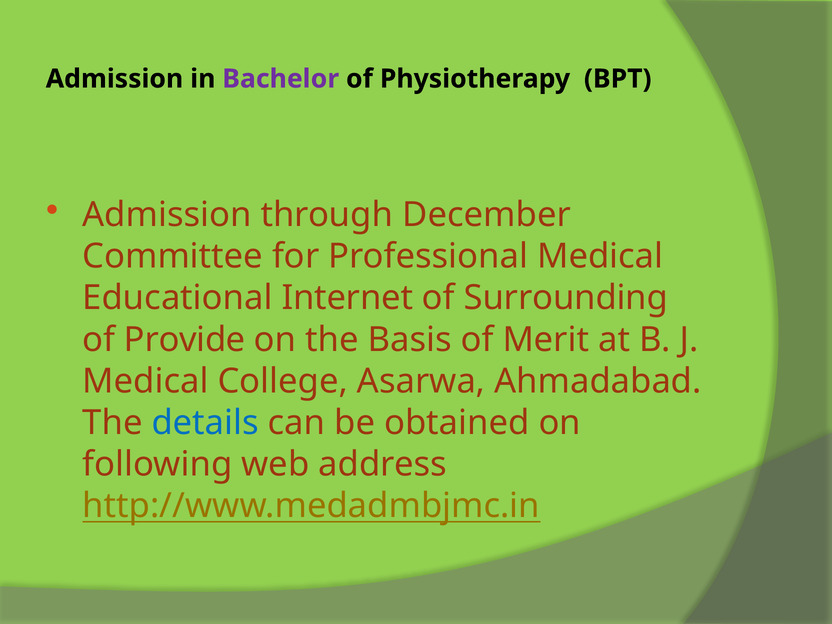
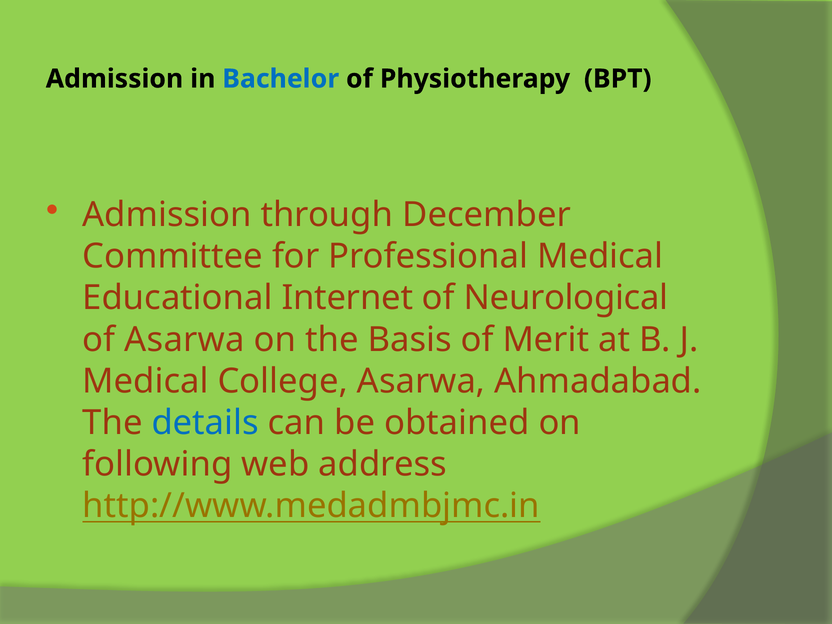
Bachelor colour: purple -> blue (281, 79)
Surrounding: Surrounding -> Neurological (566, 298)
of Provide: Provide -> Asarwa (184, 340)
